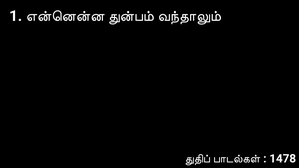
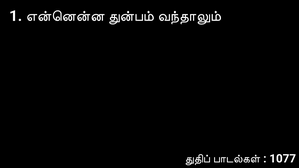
1478: 1478 -> 1077 (283, 159)
